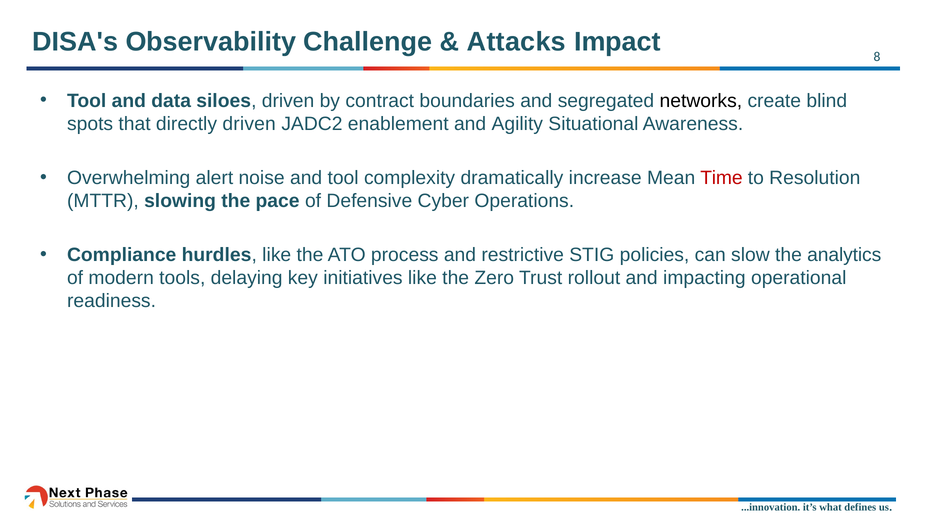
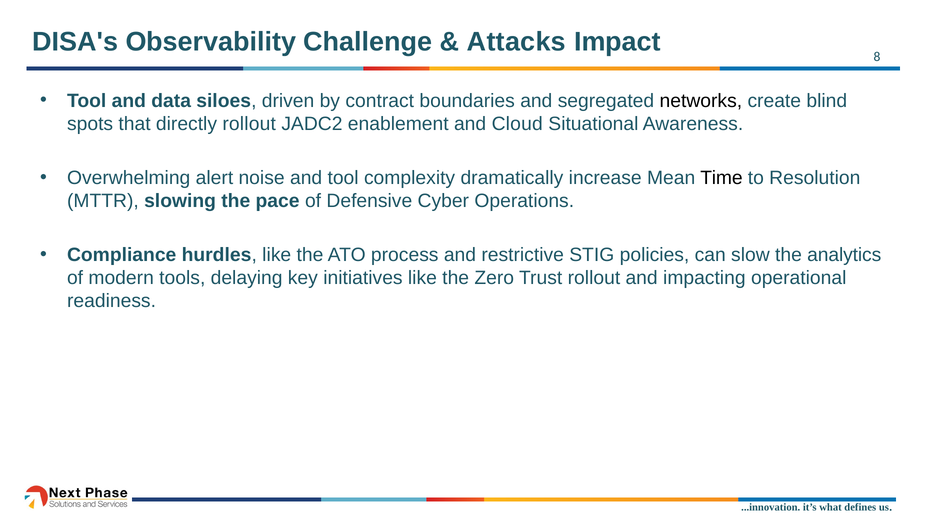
directly driven: driven -> rollout (249, 124)
Agility: Agility -> Cloud (517, 124)
Time colour: red -> black (721, 178)
